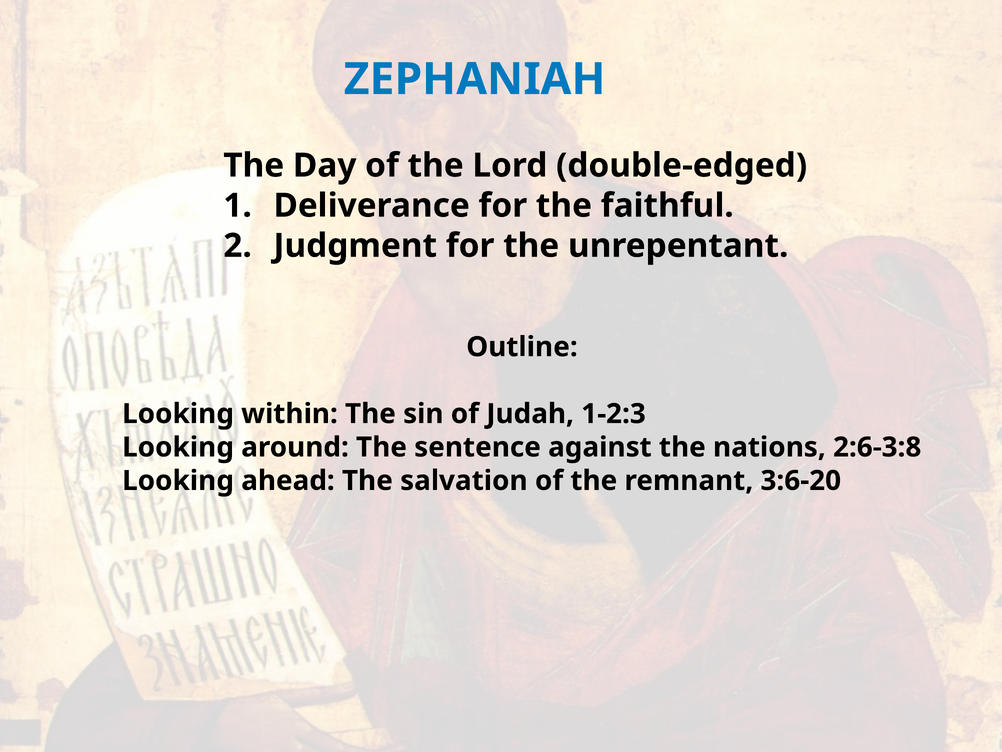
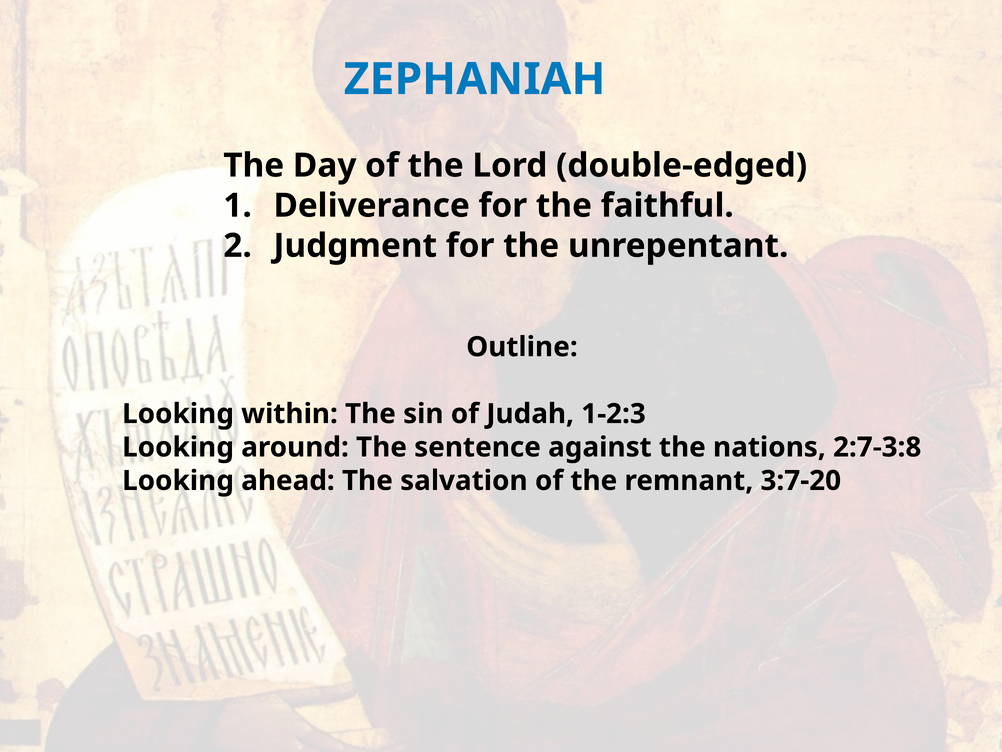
2:6-3:8: 2:6-3:8 -> 2:7-3:8 (877, 447)
3:6-20: 3:6-20 -> 3:7-20 (801, 480)
